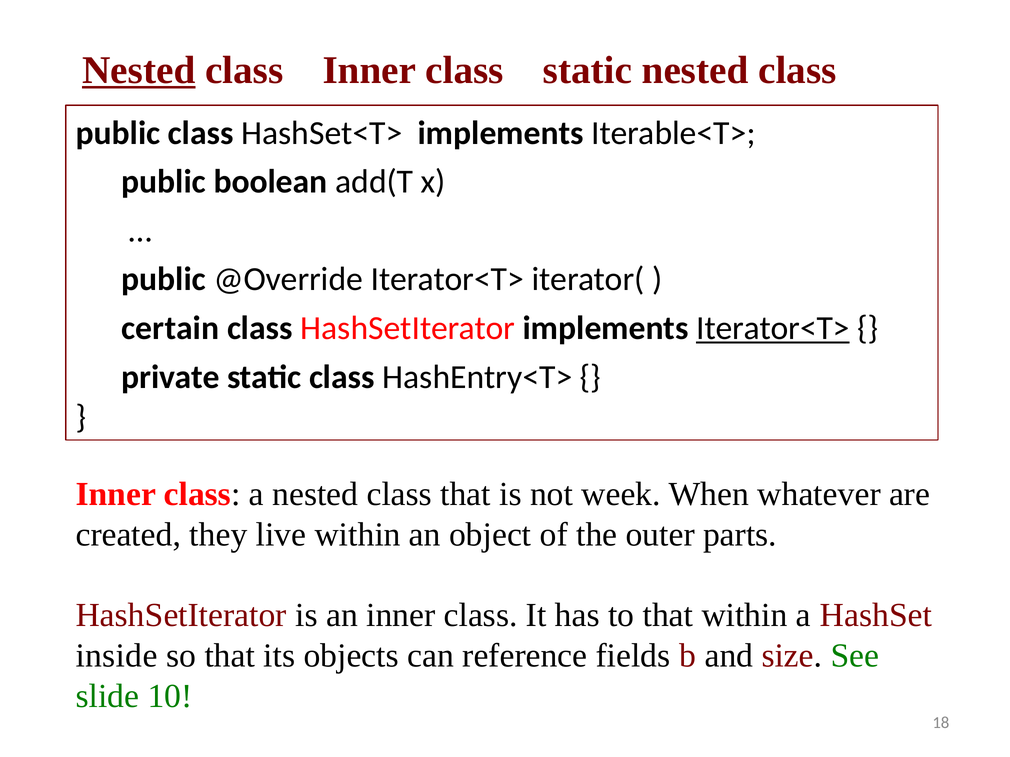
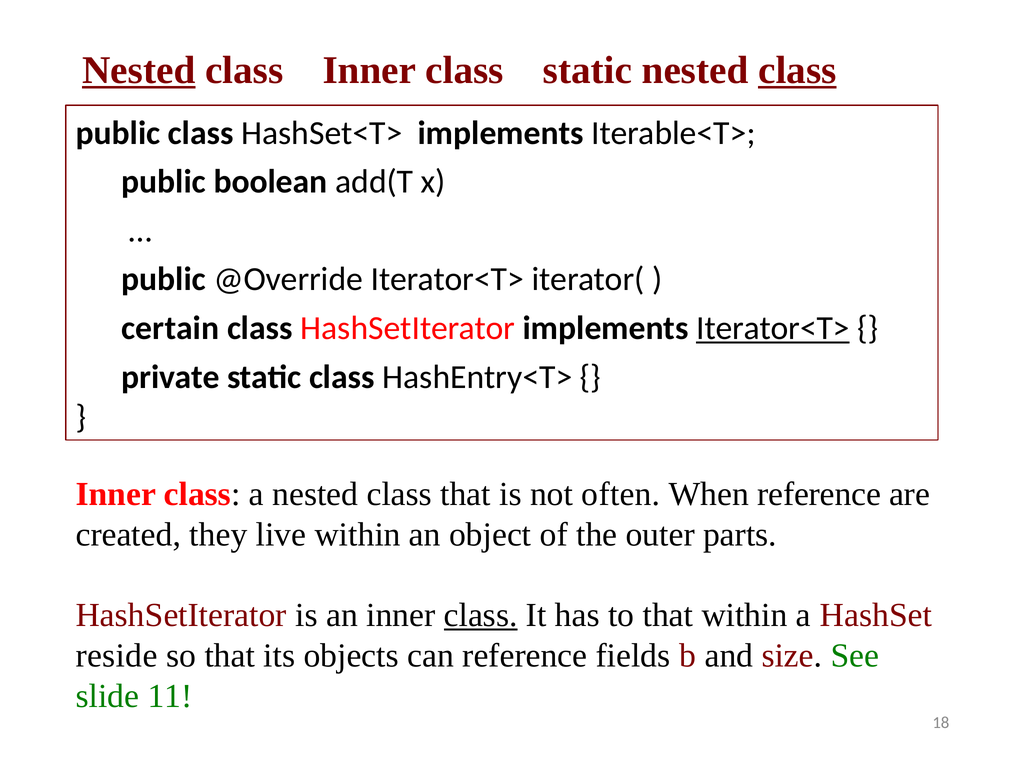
class underline: none -> present (797, 70)
week: week -> often (621, 494)
When whatever: whatever -> reference (819, 494)
class underline: none -> present (481, 616)
inside: inside -> reside (117, 656)
10: 10 -> 11 (170, 696)
